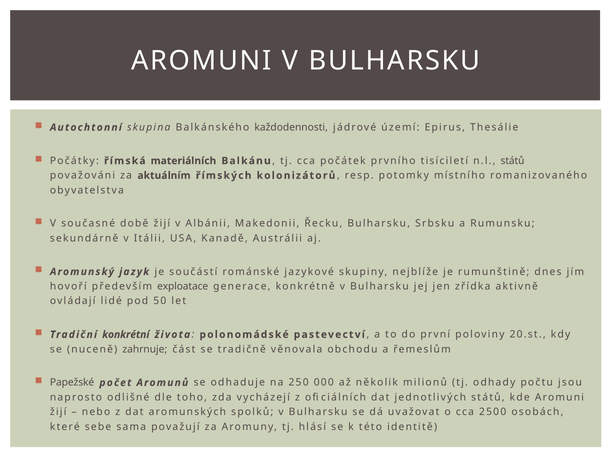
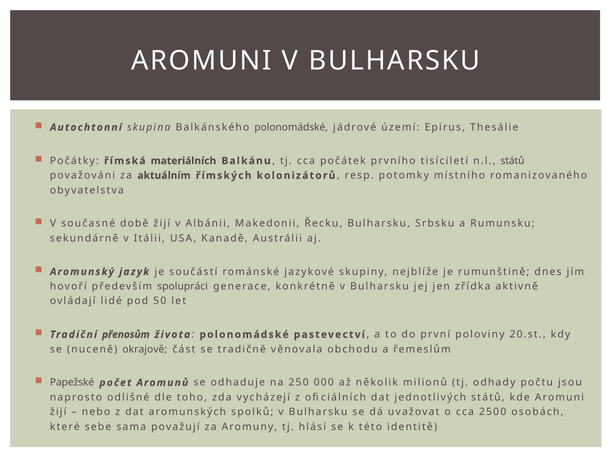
Balkánského každodennosti: každodennosti -> polonomádské (291, 127)
exploatace: exploatace -> spolupráci (183, 286)
konkrétní: konkrétní -> přenosům (126, 335)
zahrnuje: zahrnuje -> okrajově (145, 349)
